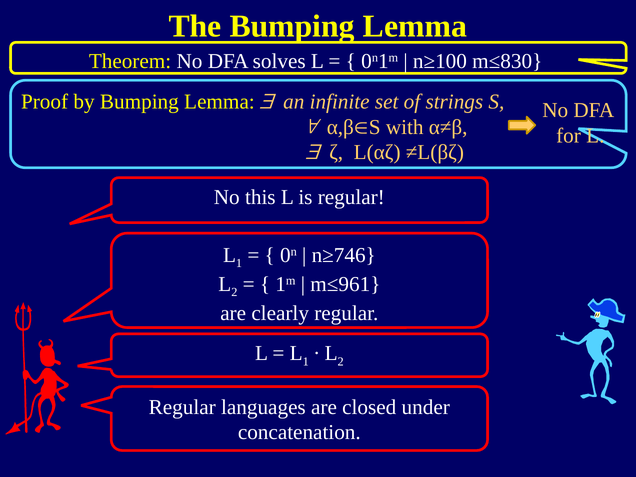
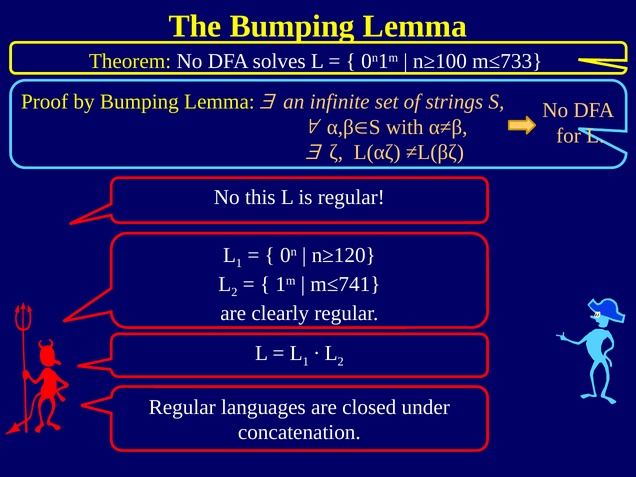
m≤830: m≤830 -> m≤733 (507, 61)
n≥746: n≥746 -> n≥120 (344, 255)
m≤961: m≤961 -> m≤741 (345, 284)
